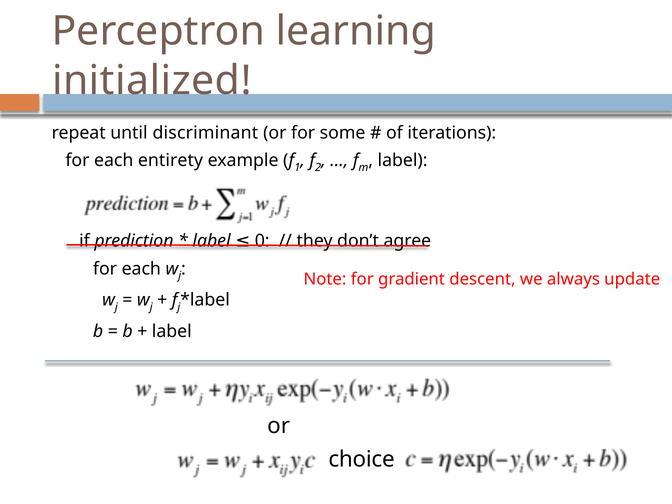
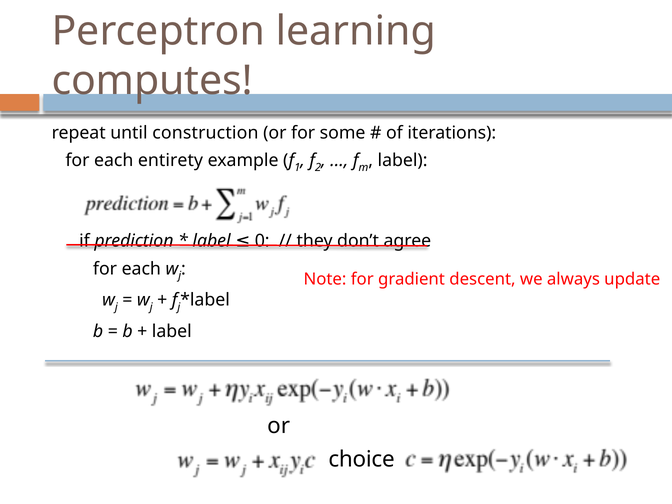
initialized: initialized -> computes (152, 81)
discriminant: discriminant -> construction (205, 133)
